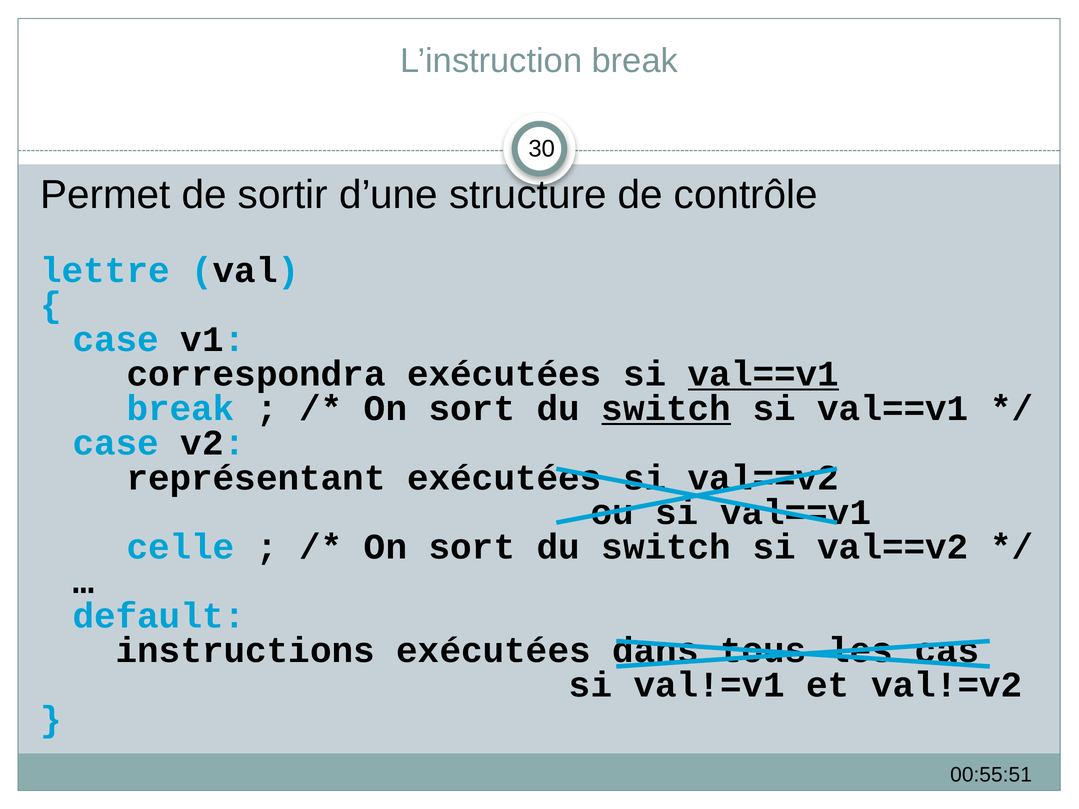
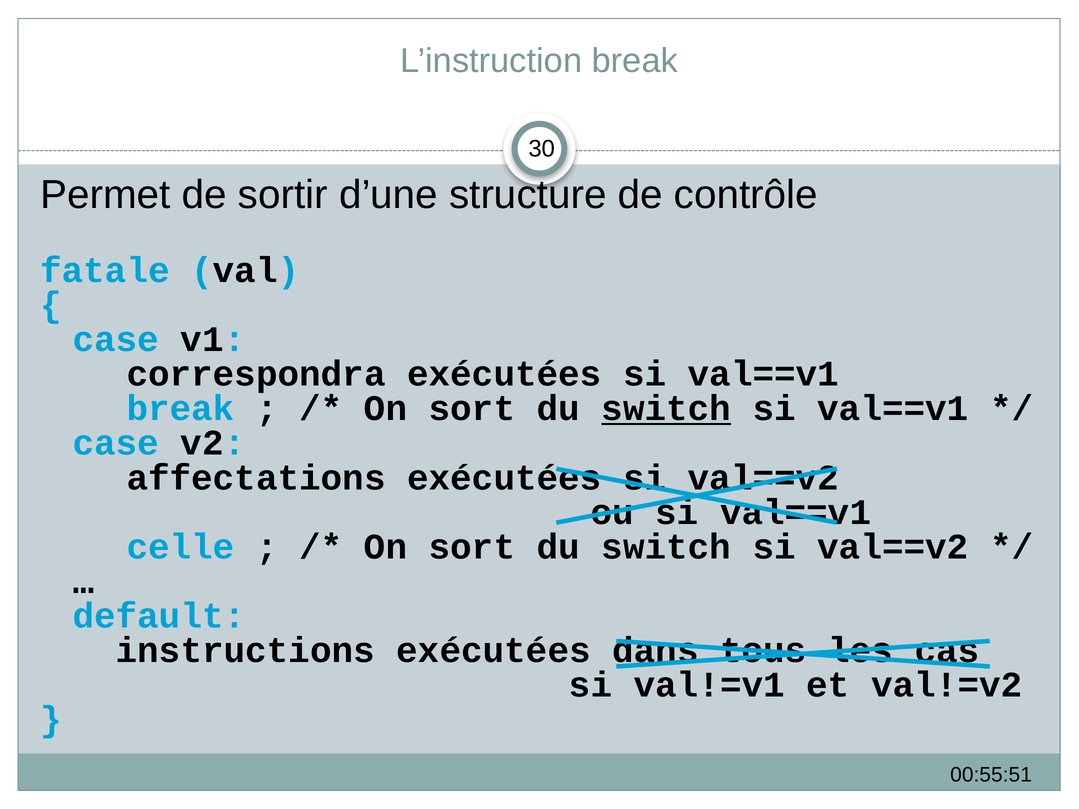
lettre: lettre -> fatale (105, 271)
val==v1 underline: present -> none (763, 374)
représentant: représentant -> affectations (256, 478)
